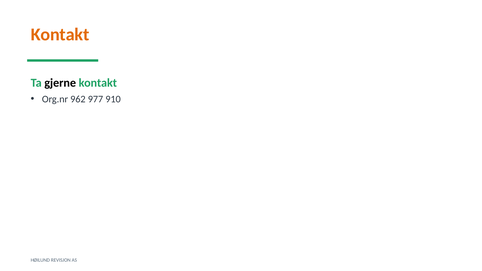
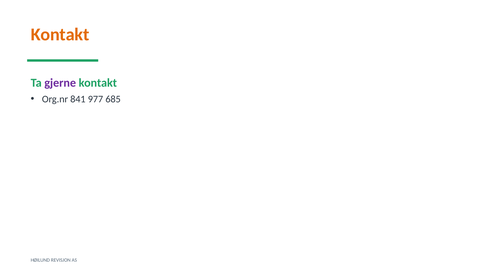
gjerne colour: black -> purple (60, 83)
962: 962 -> 841 (78, 99)
910: 910 -> 685 (113, 99)
